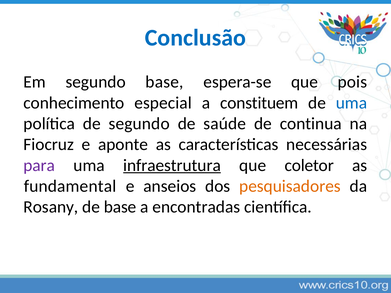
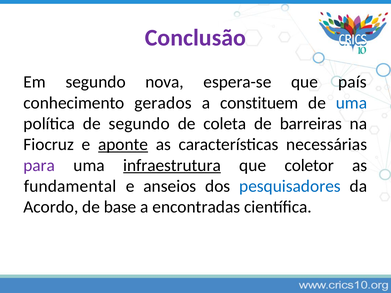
Conclusão colour: blue -> purple (195, 38)
segundo base: base -> nova (165, 82)
pois: pois -> país (352, 82)
especial: especial -> gerados (163, 103)
saúde: saúde -> coleta (225, 124)
continua: continua -> barreiras (311, 124)
aponte underline: none -> present (123, 145)
pesquisadores colour: orange -> blue (290, 186)
Rosany: Rosany -> Acordo (51, 207)
